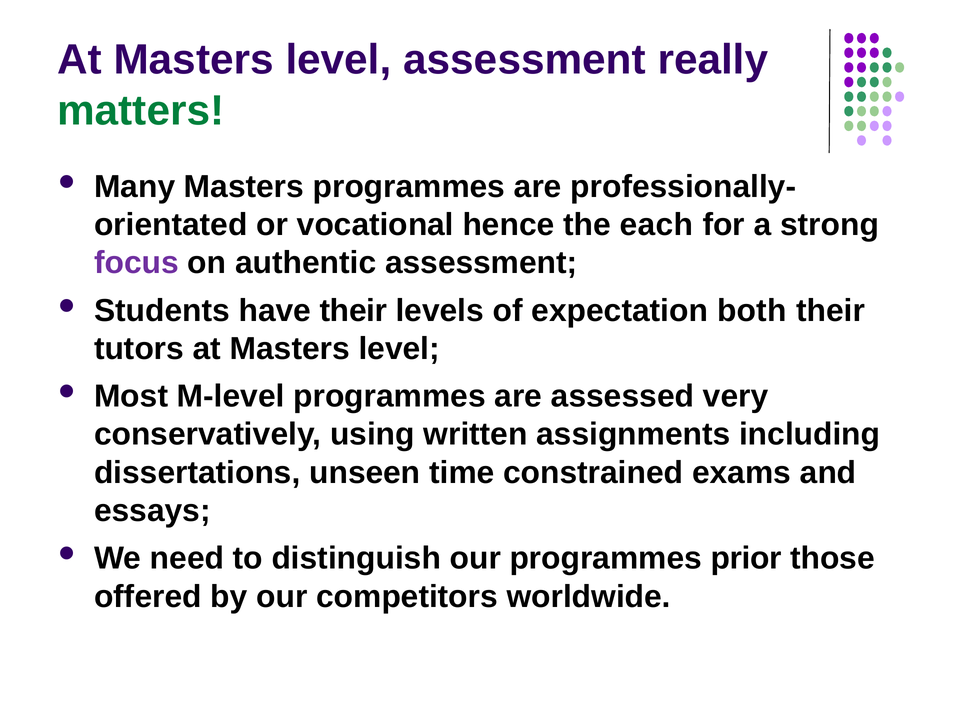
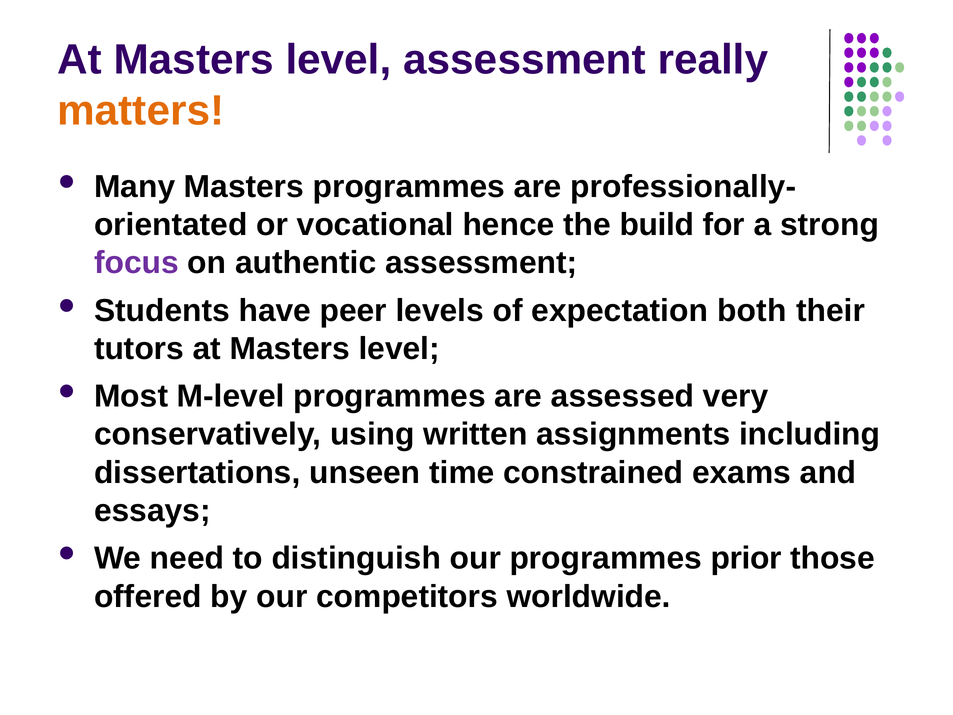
matters colour: green -> orange (141, 111)
each: each -> build (657, 225)
have their: their -> peer (353, 310)
